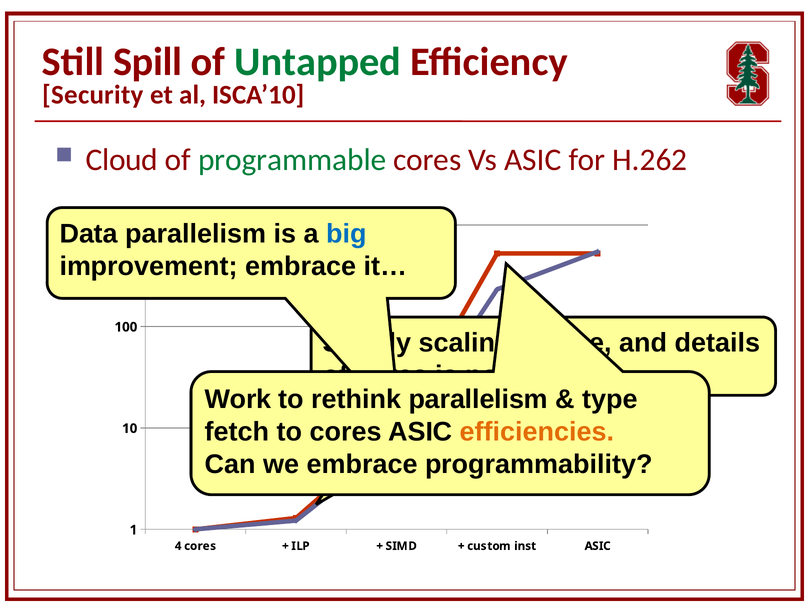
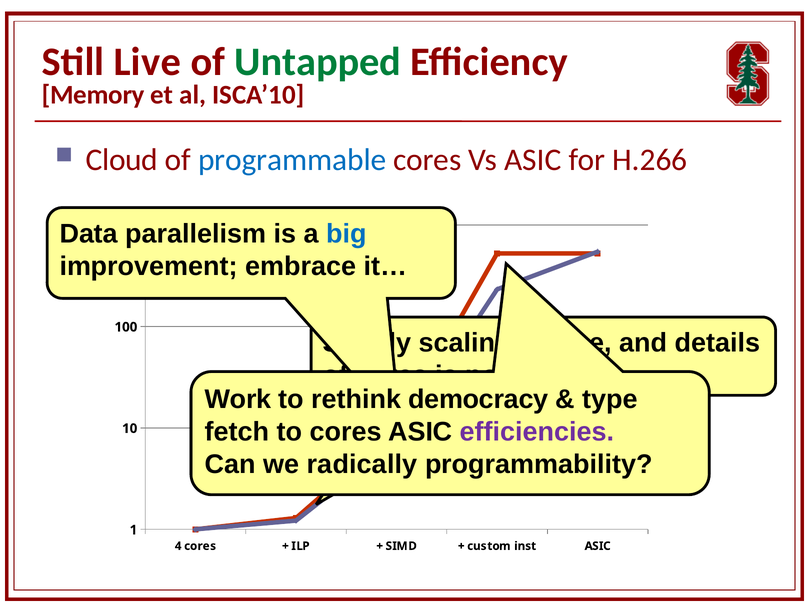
Spill: Spill -> Live (147, 62)
Security: Security -> Memory (93, 95)
programmable colour: green -> blue (292, 160)
H.262: H.262 -> H.266 (650, 160)
rethink parallelism: parallelism -> democracy (478, 400)
efficiencies colour: orange -> purple (537, 432)
we embrace: embrace -> radically (362, 465)
